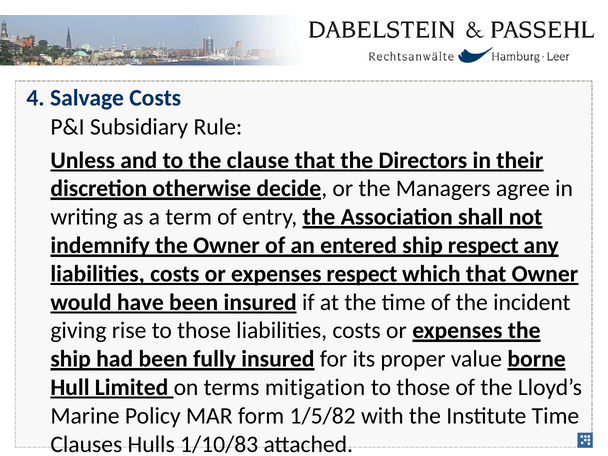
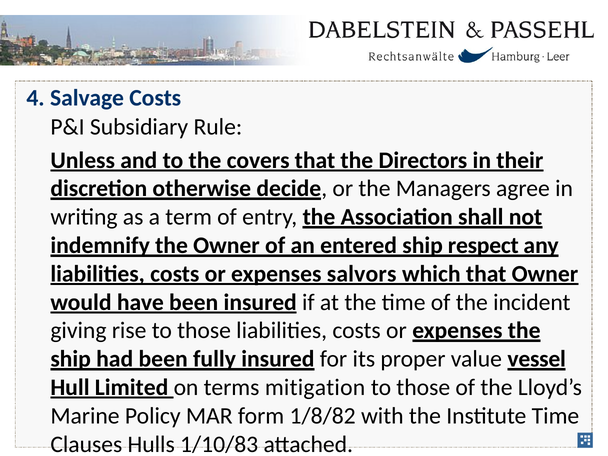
clause: clause -> covers (258, 160)
expenses respect: respect -> salvors (362, 274)
borne: borne -> vessel (537, 359)
1/5/82: 1/5/82 -> 1/8/82 (323, 416)
